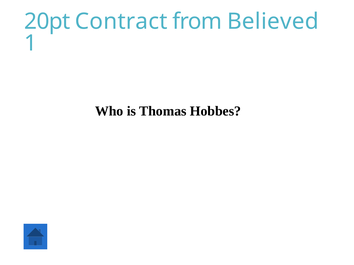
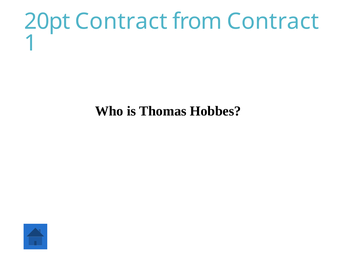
from Believed: Believed -> Contract (273, 21)
